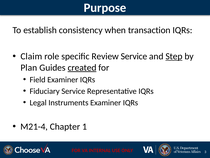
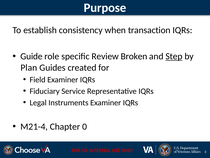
Claim: Claim -> Guide (31, 56)
Review Service: Service -> Broken (134, 56)
created underline: present -> none (82, 67)
1: 1 -> 0 (85, 126)
